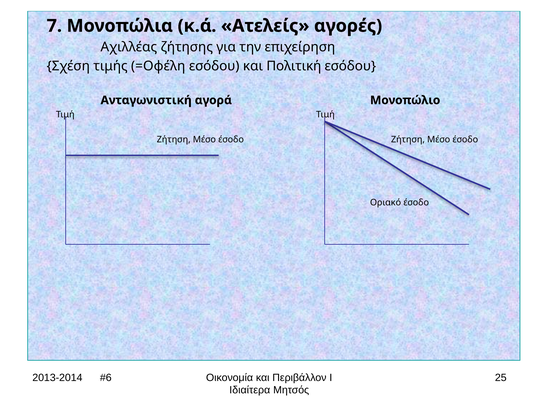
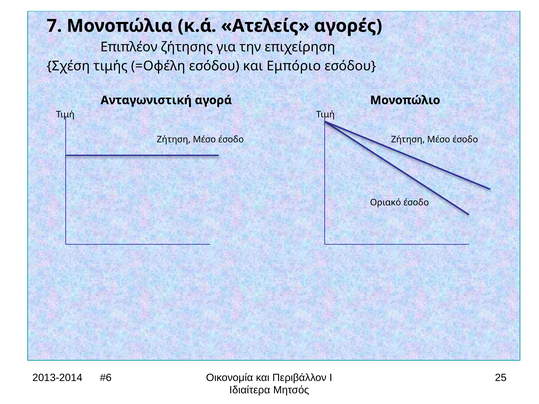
Αχιλλέας: Αχιλλέας -> Επιπλέον (129, 47)
Πολιτική: Πολιτική -> Εμπόριο (294, 66)
